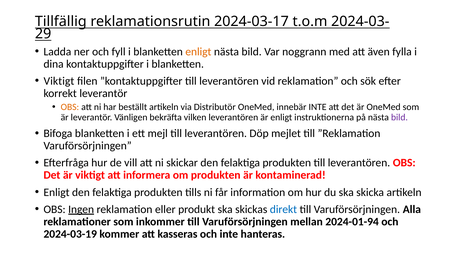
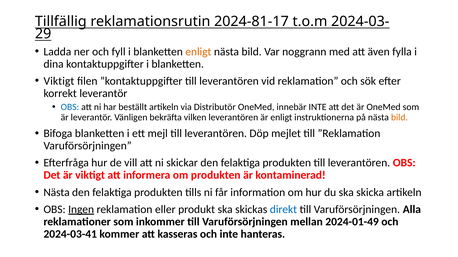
2024-03-17: 2024-03-17 -> 2024-81-17 (251, 22)
OBS colour: orange -> blue (70, 107)
bild colour: purple -> orange (399, 118)
Enligt: Enligt -> Nästa (57, 193)
2024-01-94: 2024-01-94 -> 2024-01-49 (352, 222)
2024-03-19: 2024-03-19 -> 2024-03-41 (70, 235)
